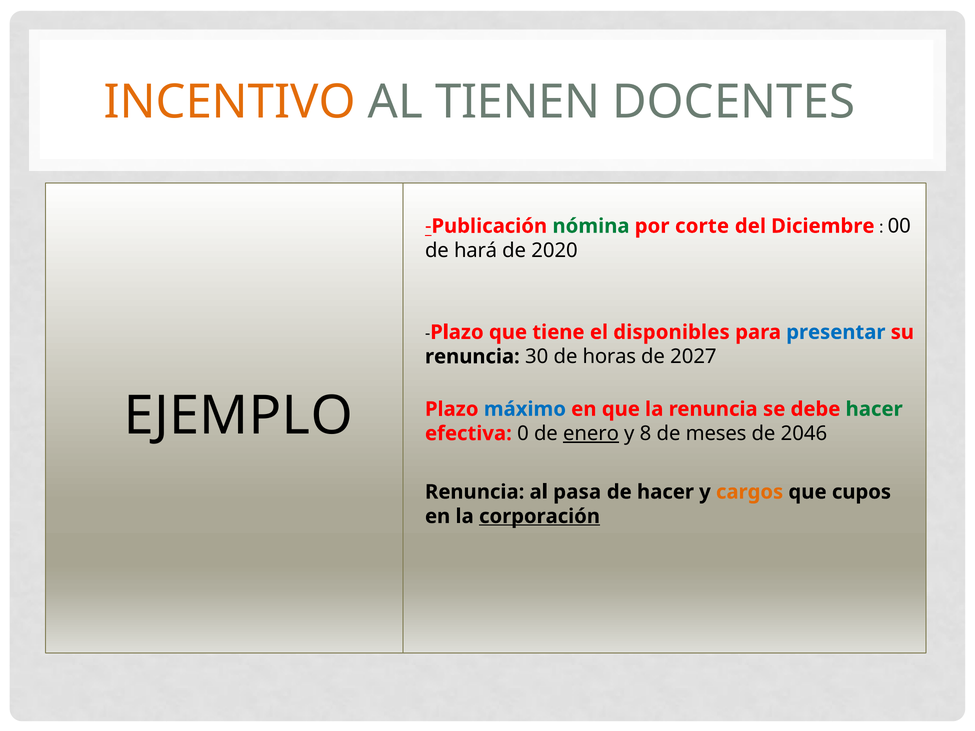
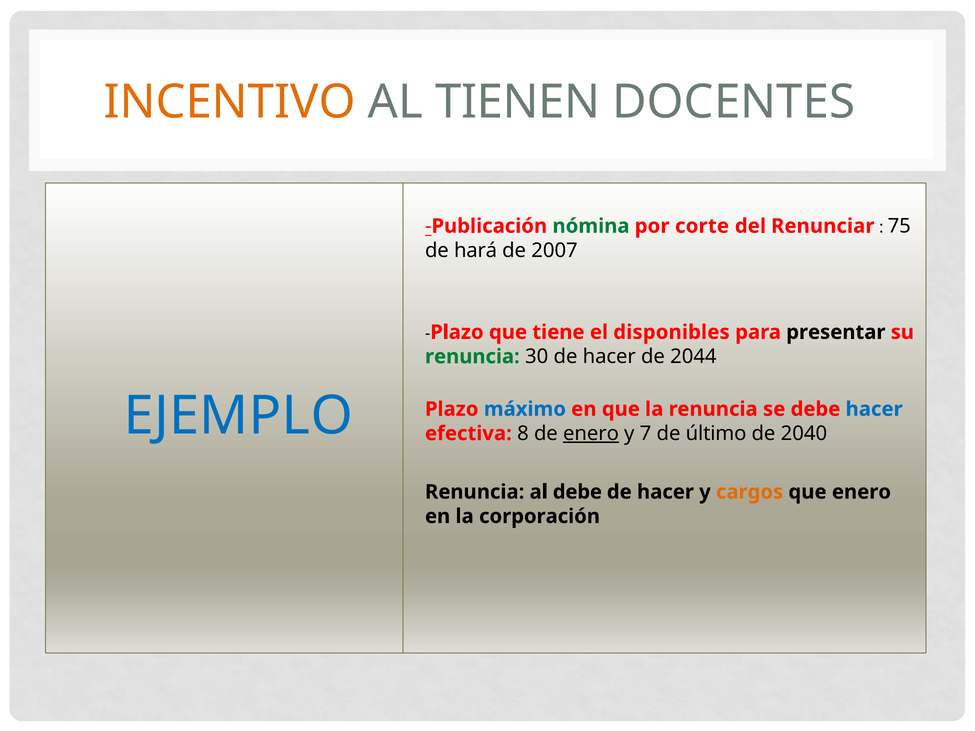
Diciembre: Diciembre -> Renunciar (823, 226)
00: 00 -> 75 (899, 226)
2020: 2020 -> 2007 (555, 251)
presentar colour: blue -> black (836, 332)
renuncia colour: black -> green (472, 357)
30 de horas: horas -> hacer (609, 357)
2027: 2027 -> 2044 (693, 357)
EJEMPLO colour: black -> blue (238, 416)
hacer colour: green -> blue (874, 409)
0: 0 -> 8 (523, 434)
8: 8 -> 7 (645, 434)
meses: meses -> último (716, 434)
2046: 2046 -> 2040 (804, 434)
al pasa: pasa -> debe (577, 492)
que cupos: cupos -> enero (861, 492)
corporación underline: present -> none (540, 516)
